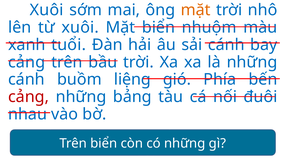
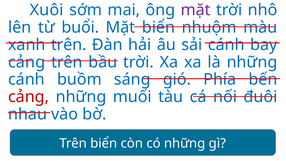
mặt colour: orange -> purple (196, 10)
từ xuôi: xuôi -> buổi (80, 27)
tuổi: tuổi -> trên (69, 45)
buồm liệng: liệng -> sáng (132, 80)
bảng: bảng -> muối (132, 97)
